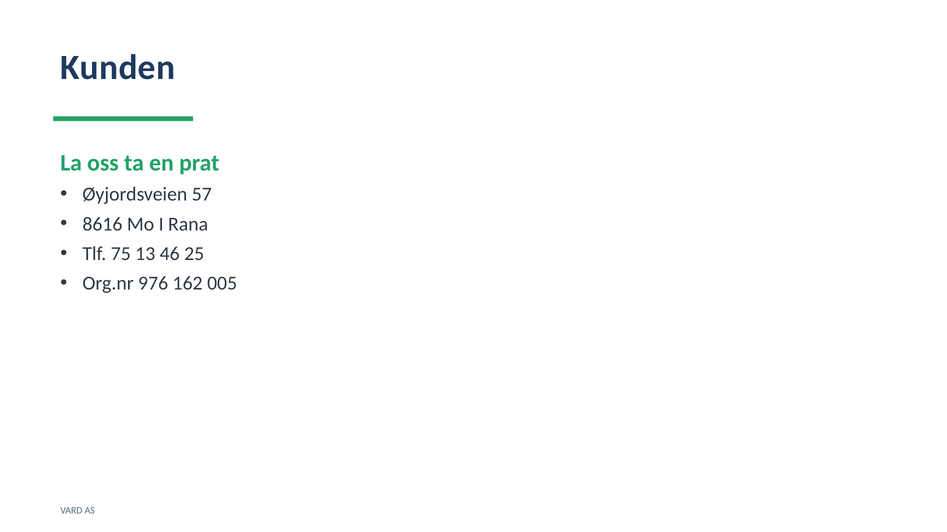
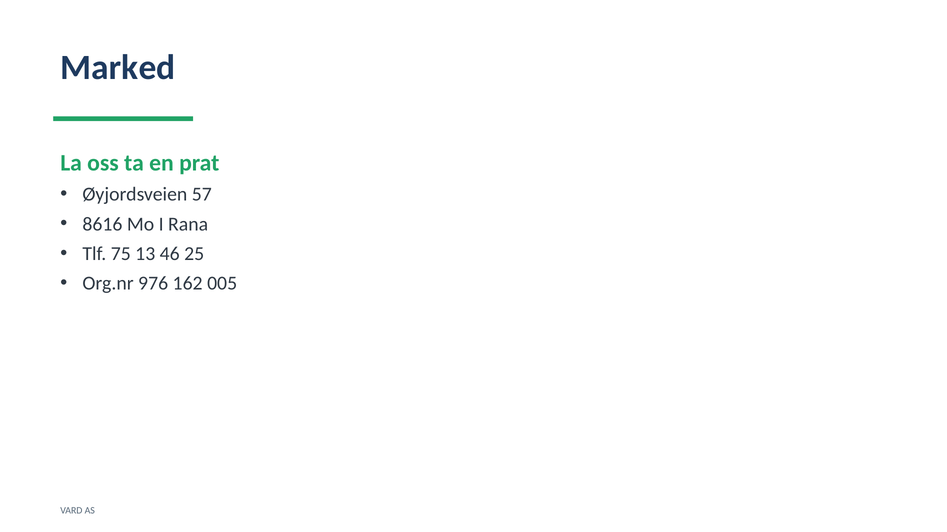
Kunden: Kunden -> Marked (118, 68)
